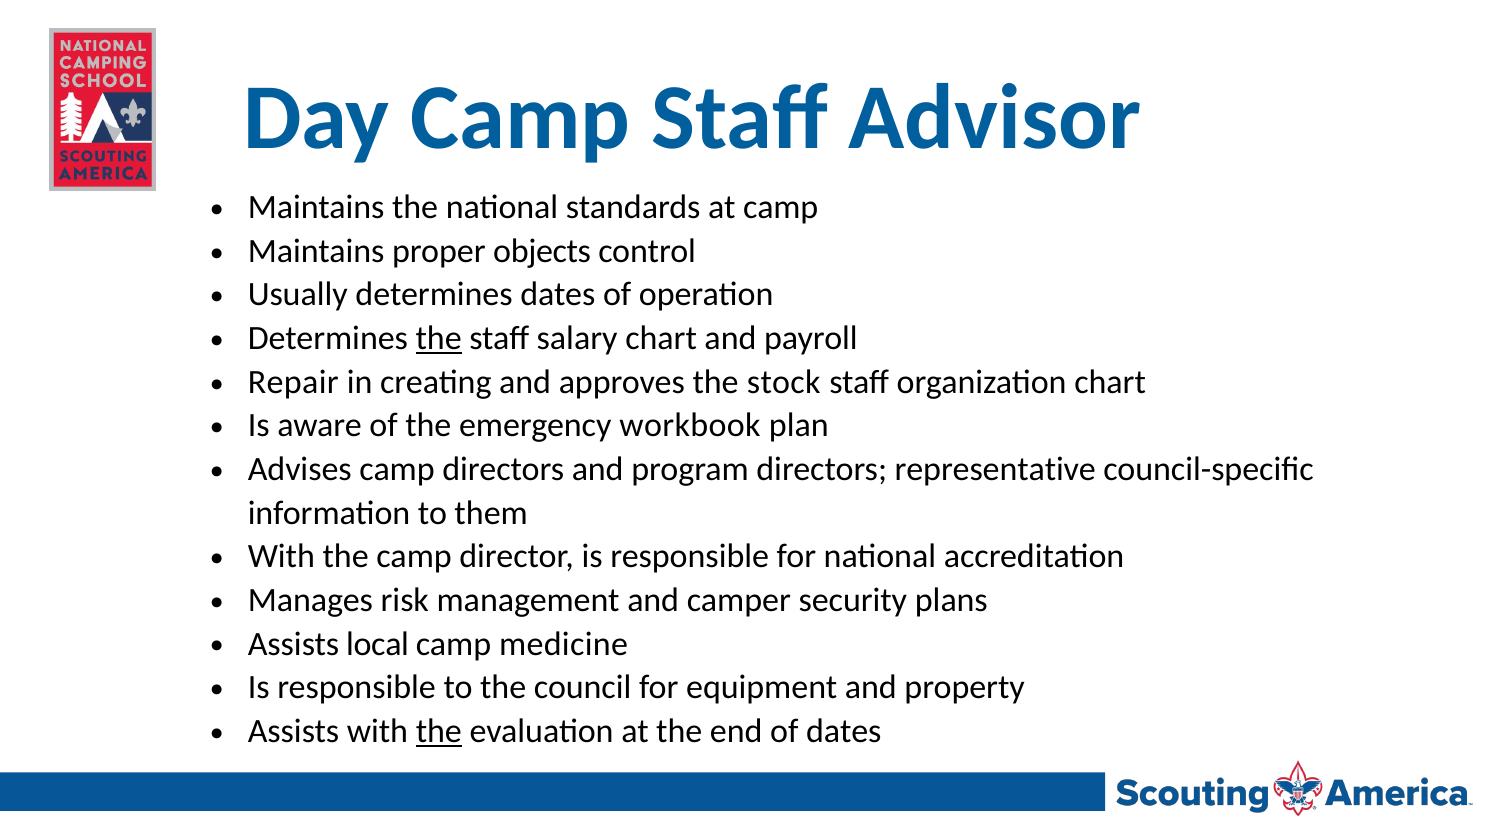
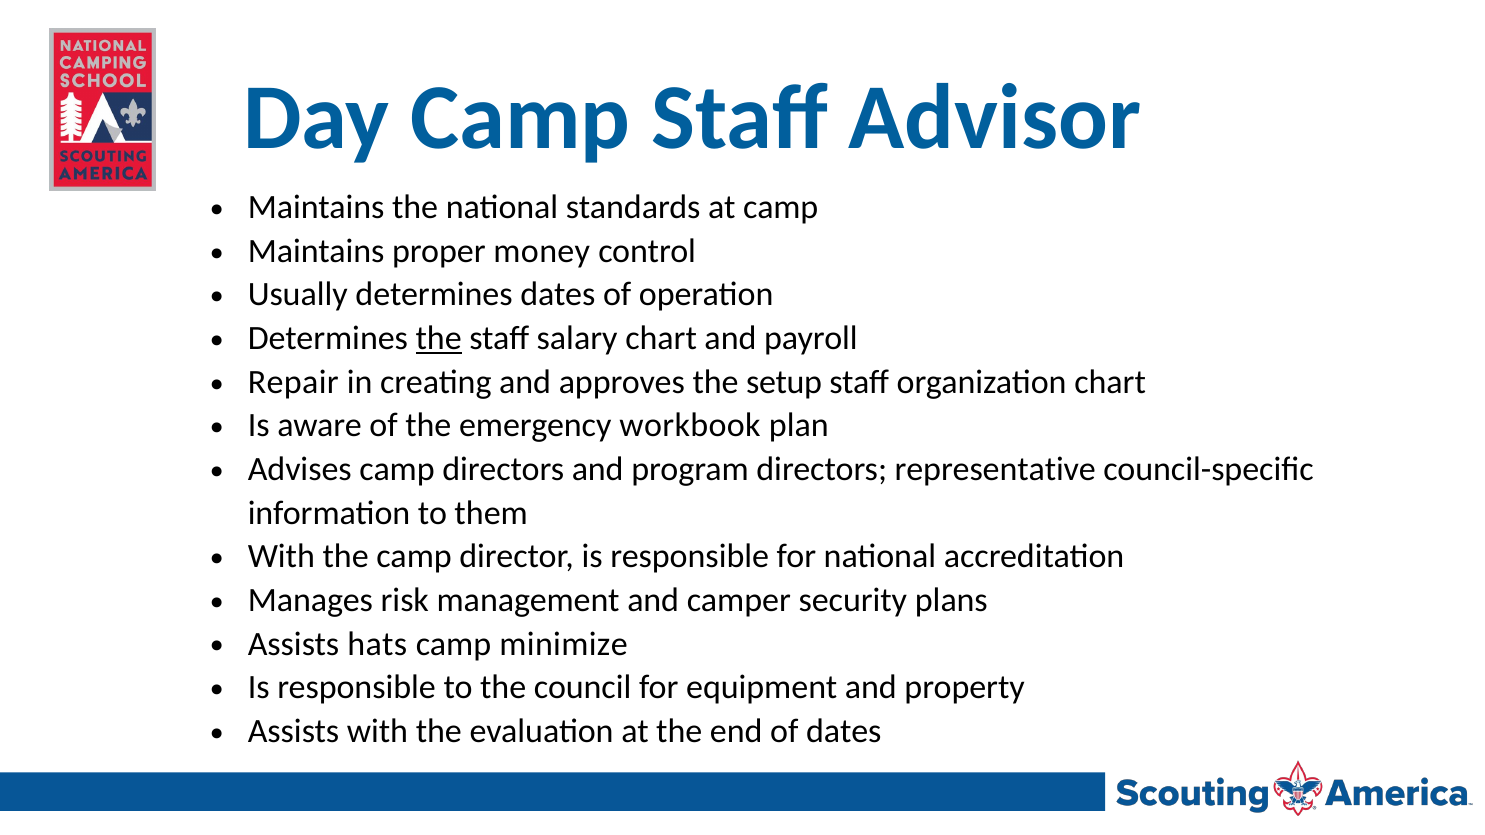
objects: objects -> money (542, 251)
stock: stock -> setup (784, 382)
local: local -> hats (377, 644)
medicine: medicine -> minimize (564, 644)
the underline: present -> none (439, 732)
